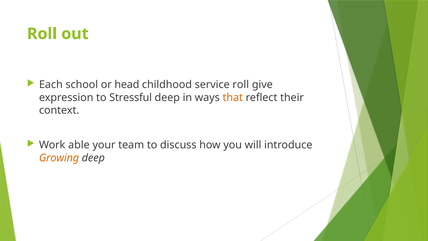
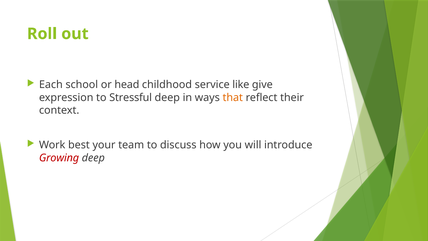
service roll: roll -> like (241, 85)
able: able -> best (79, 145)
Growing colour: orange -> red (59, 158)
